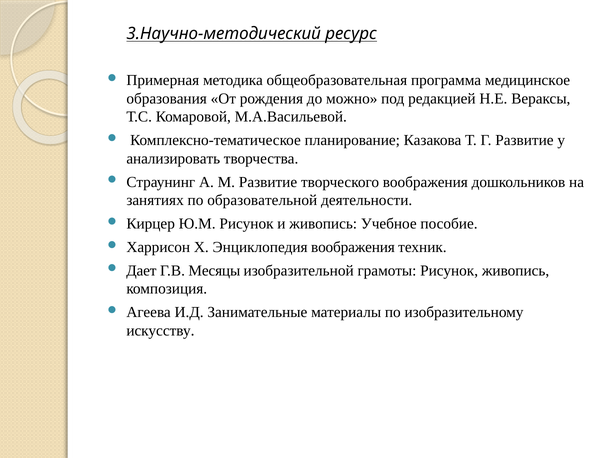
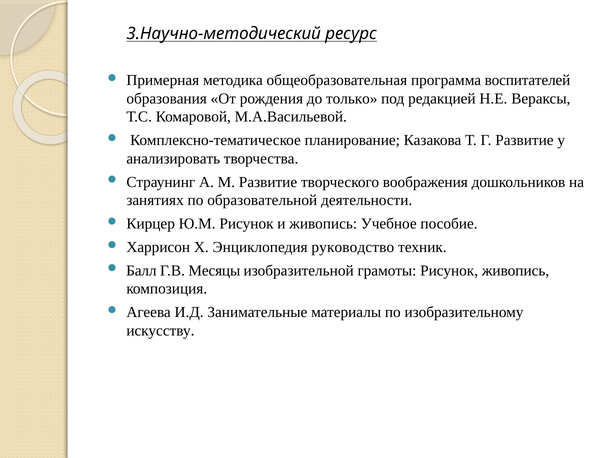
медицинское: медицинское -> воспитателей (528, 80)
можно: можно -> только (352, 99)
Энциклопедия воображения: воображения -> руководство (353, 247)
Дает: Дает -> Балл (141, 271)
